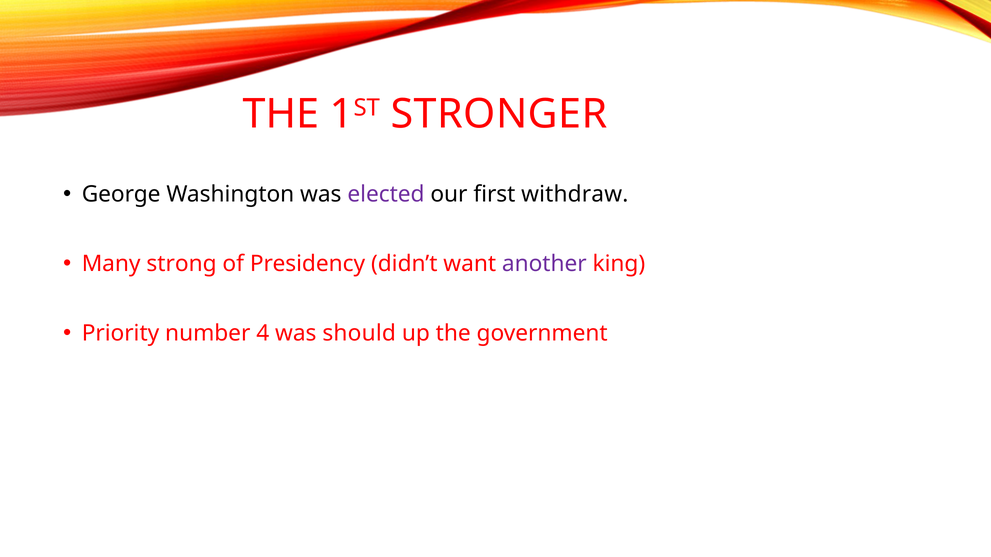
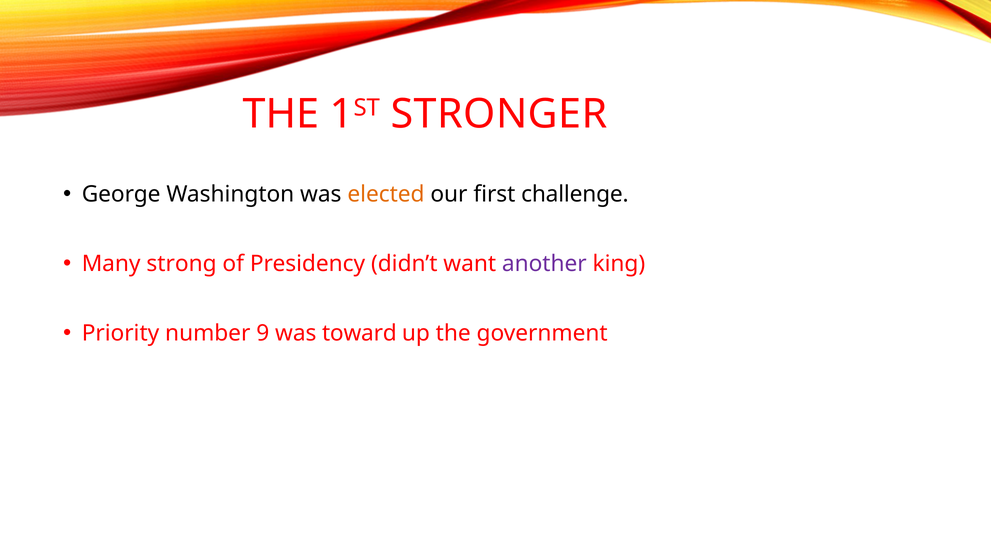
elected colour: purple -> orange (386, 194)
withdraw: withdraw -> challenge (575, 194)
4: 4 -> 9 (263, 333)
should: should -> toward (359, 333)
